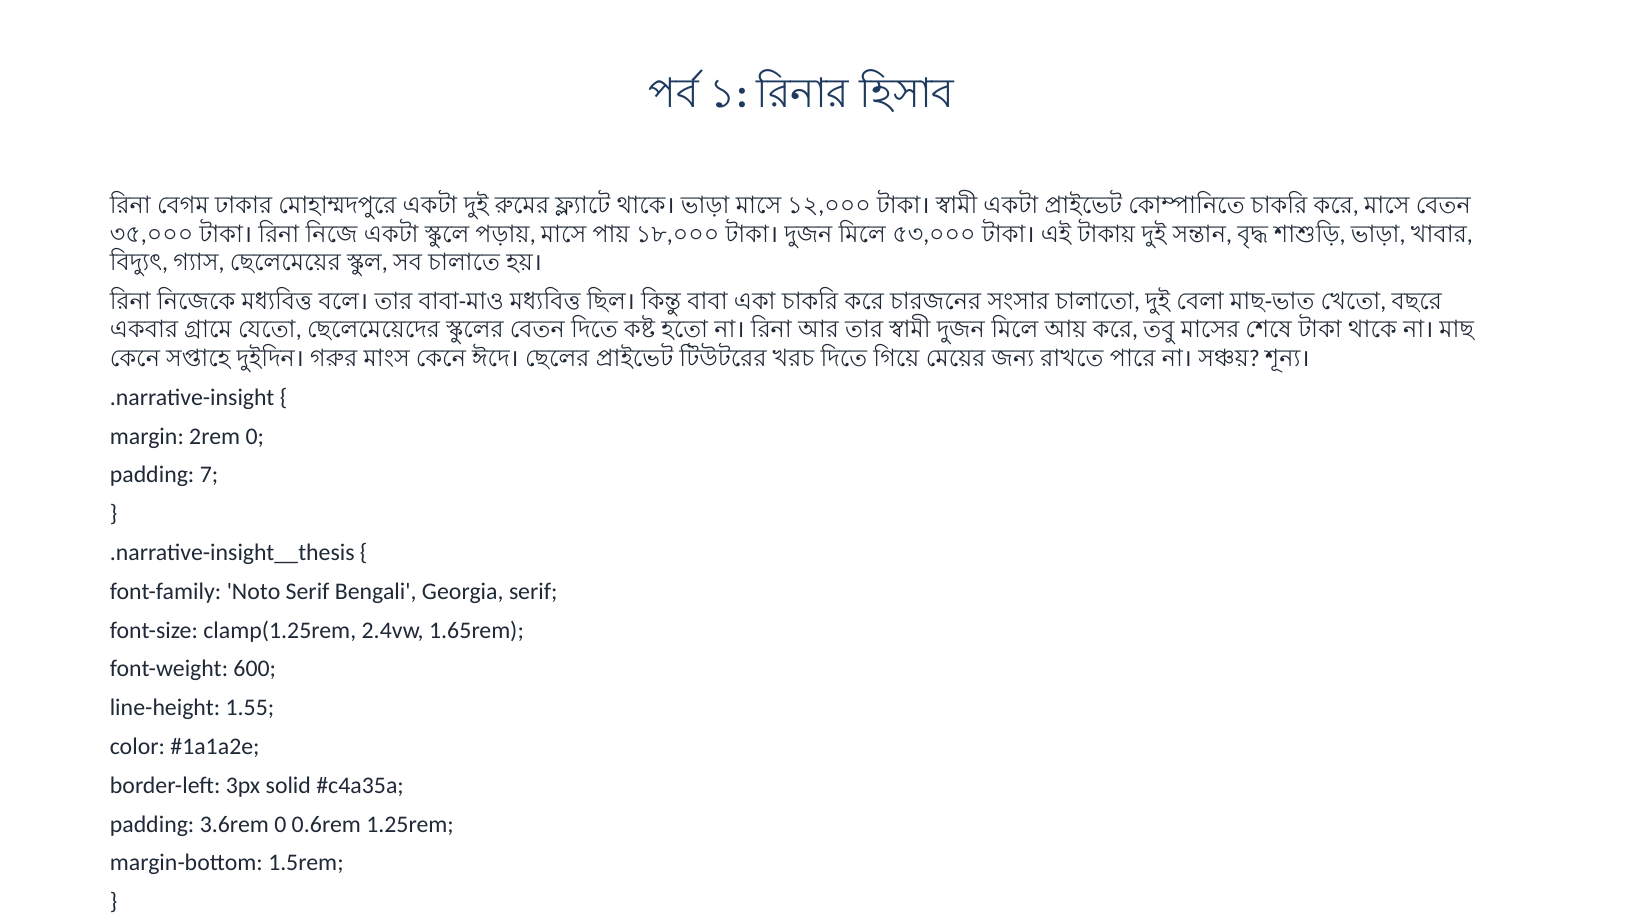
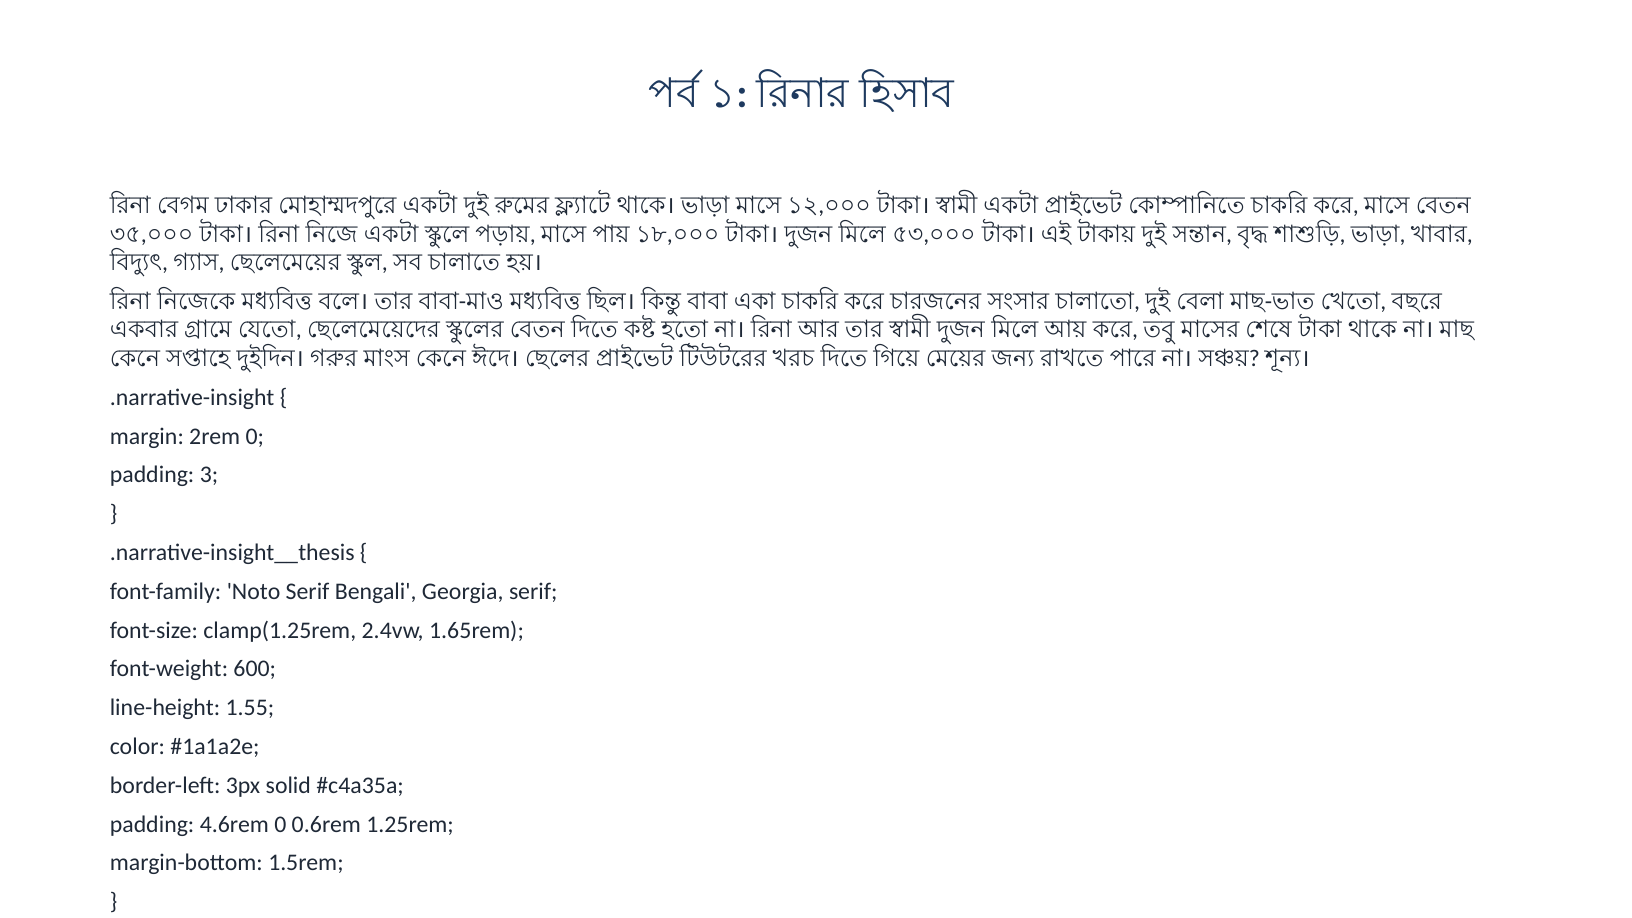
7: 7 -> 3 (209, 475)
3.6rem: 3.6rem -> 4.6rem (234, 824)
